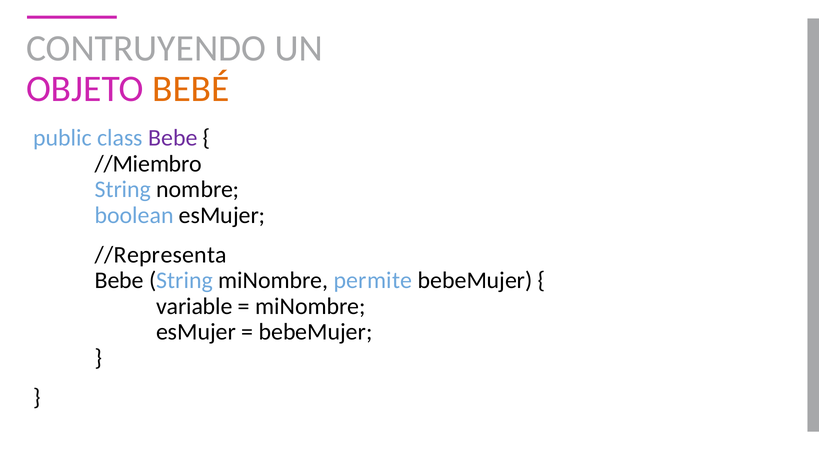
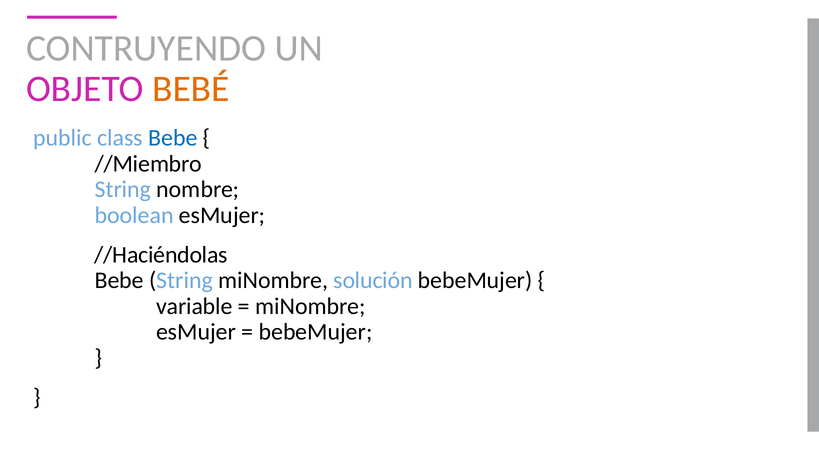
Bebe colour: purple -> blue (173, 138)
//Representa: //Representa -> //Haciéndolas (161, 255)
permite: permite -> solución (373, 281)
